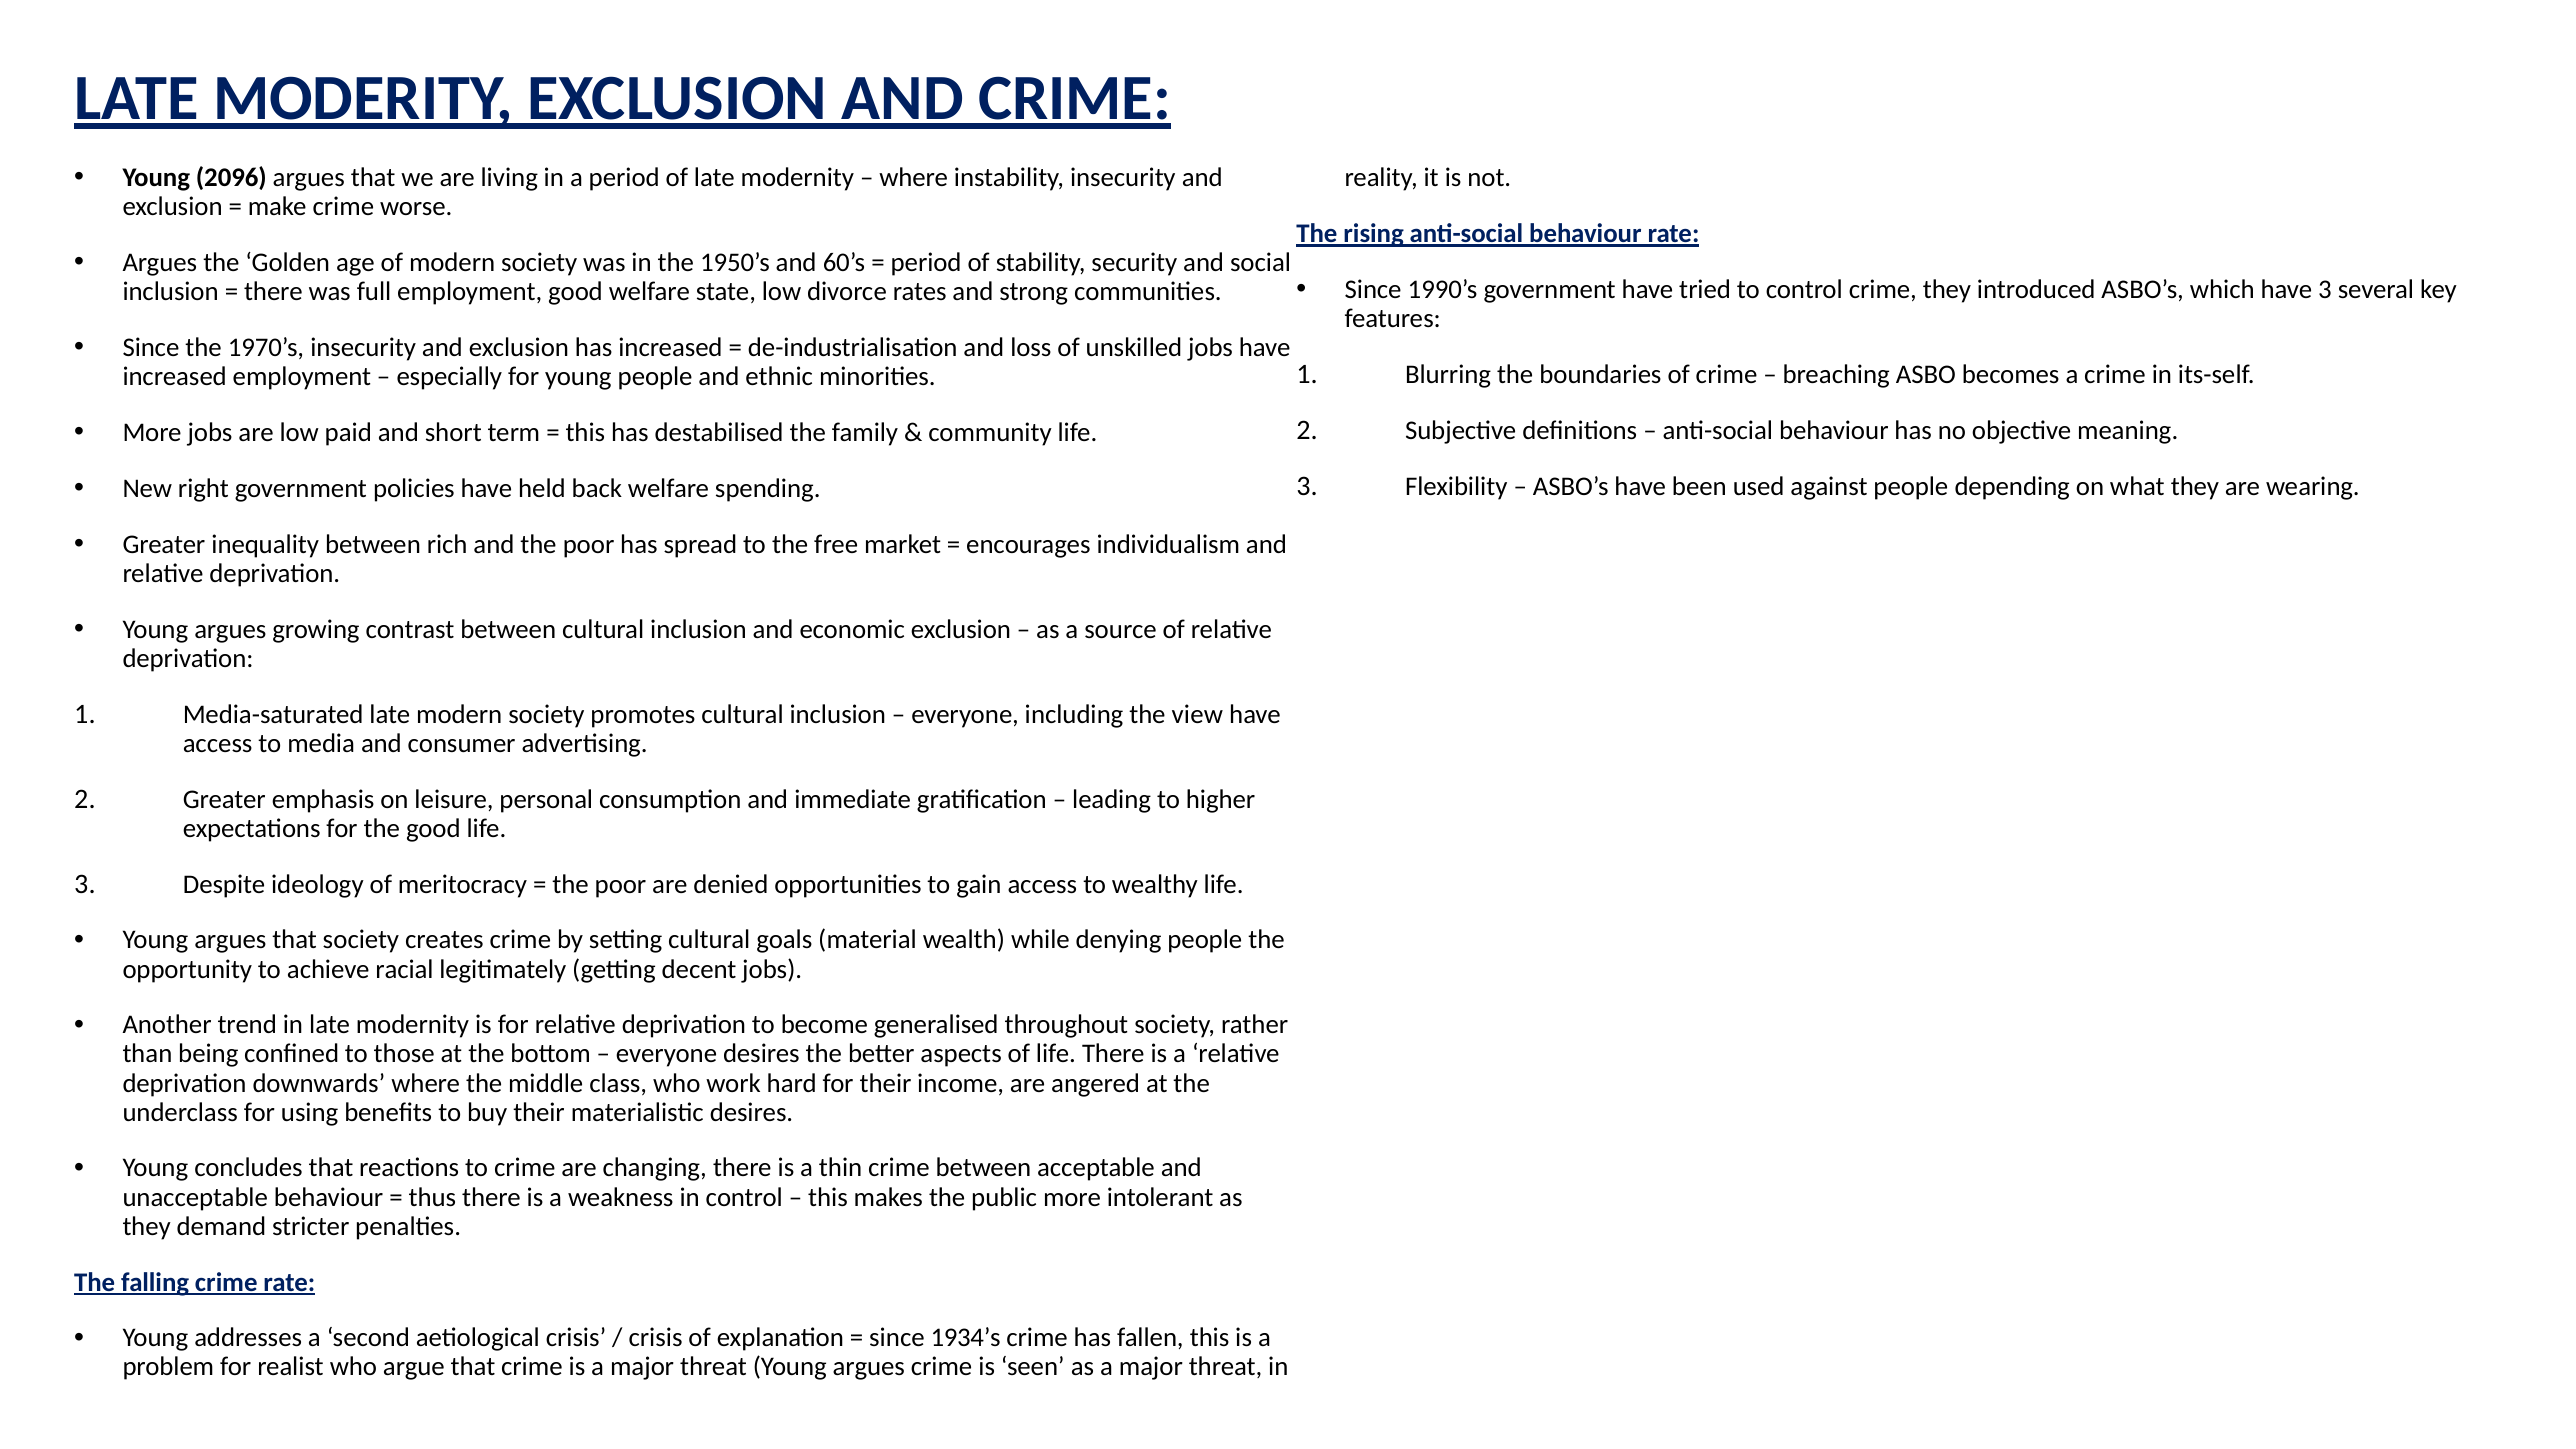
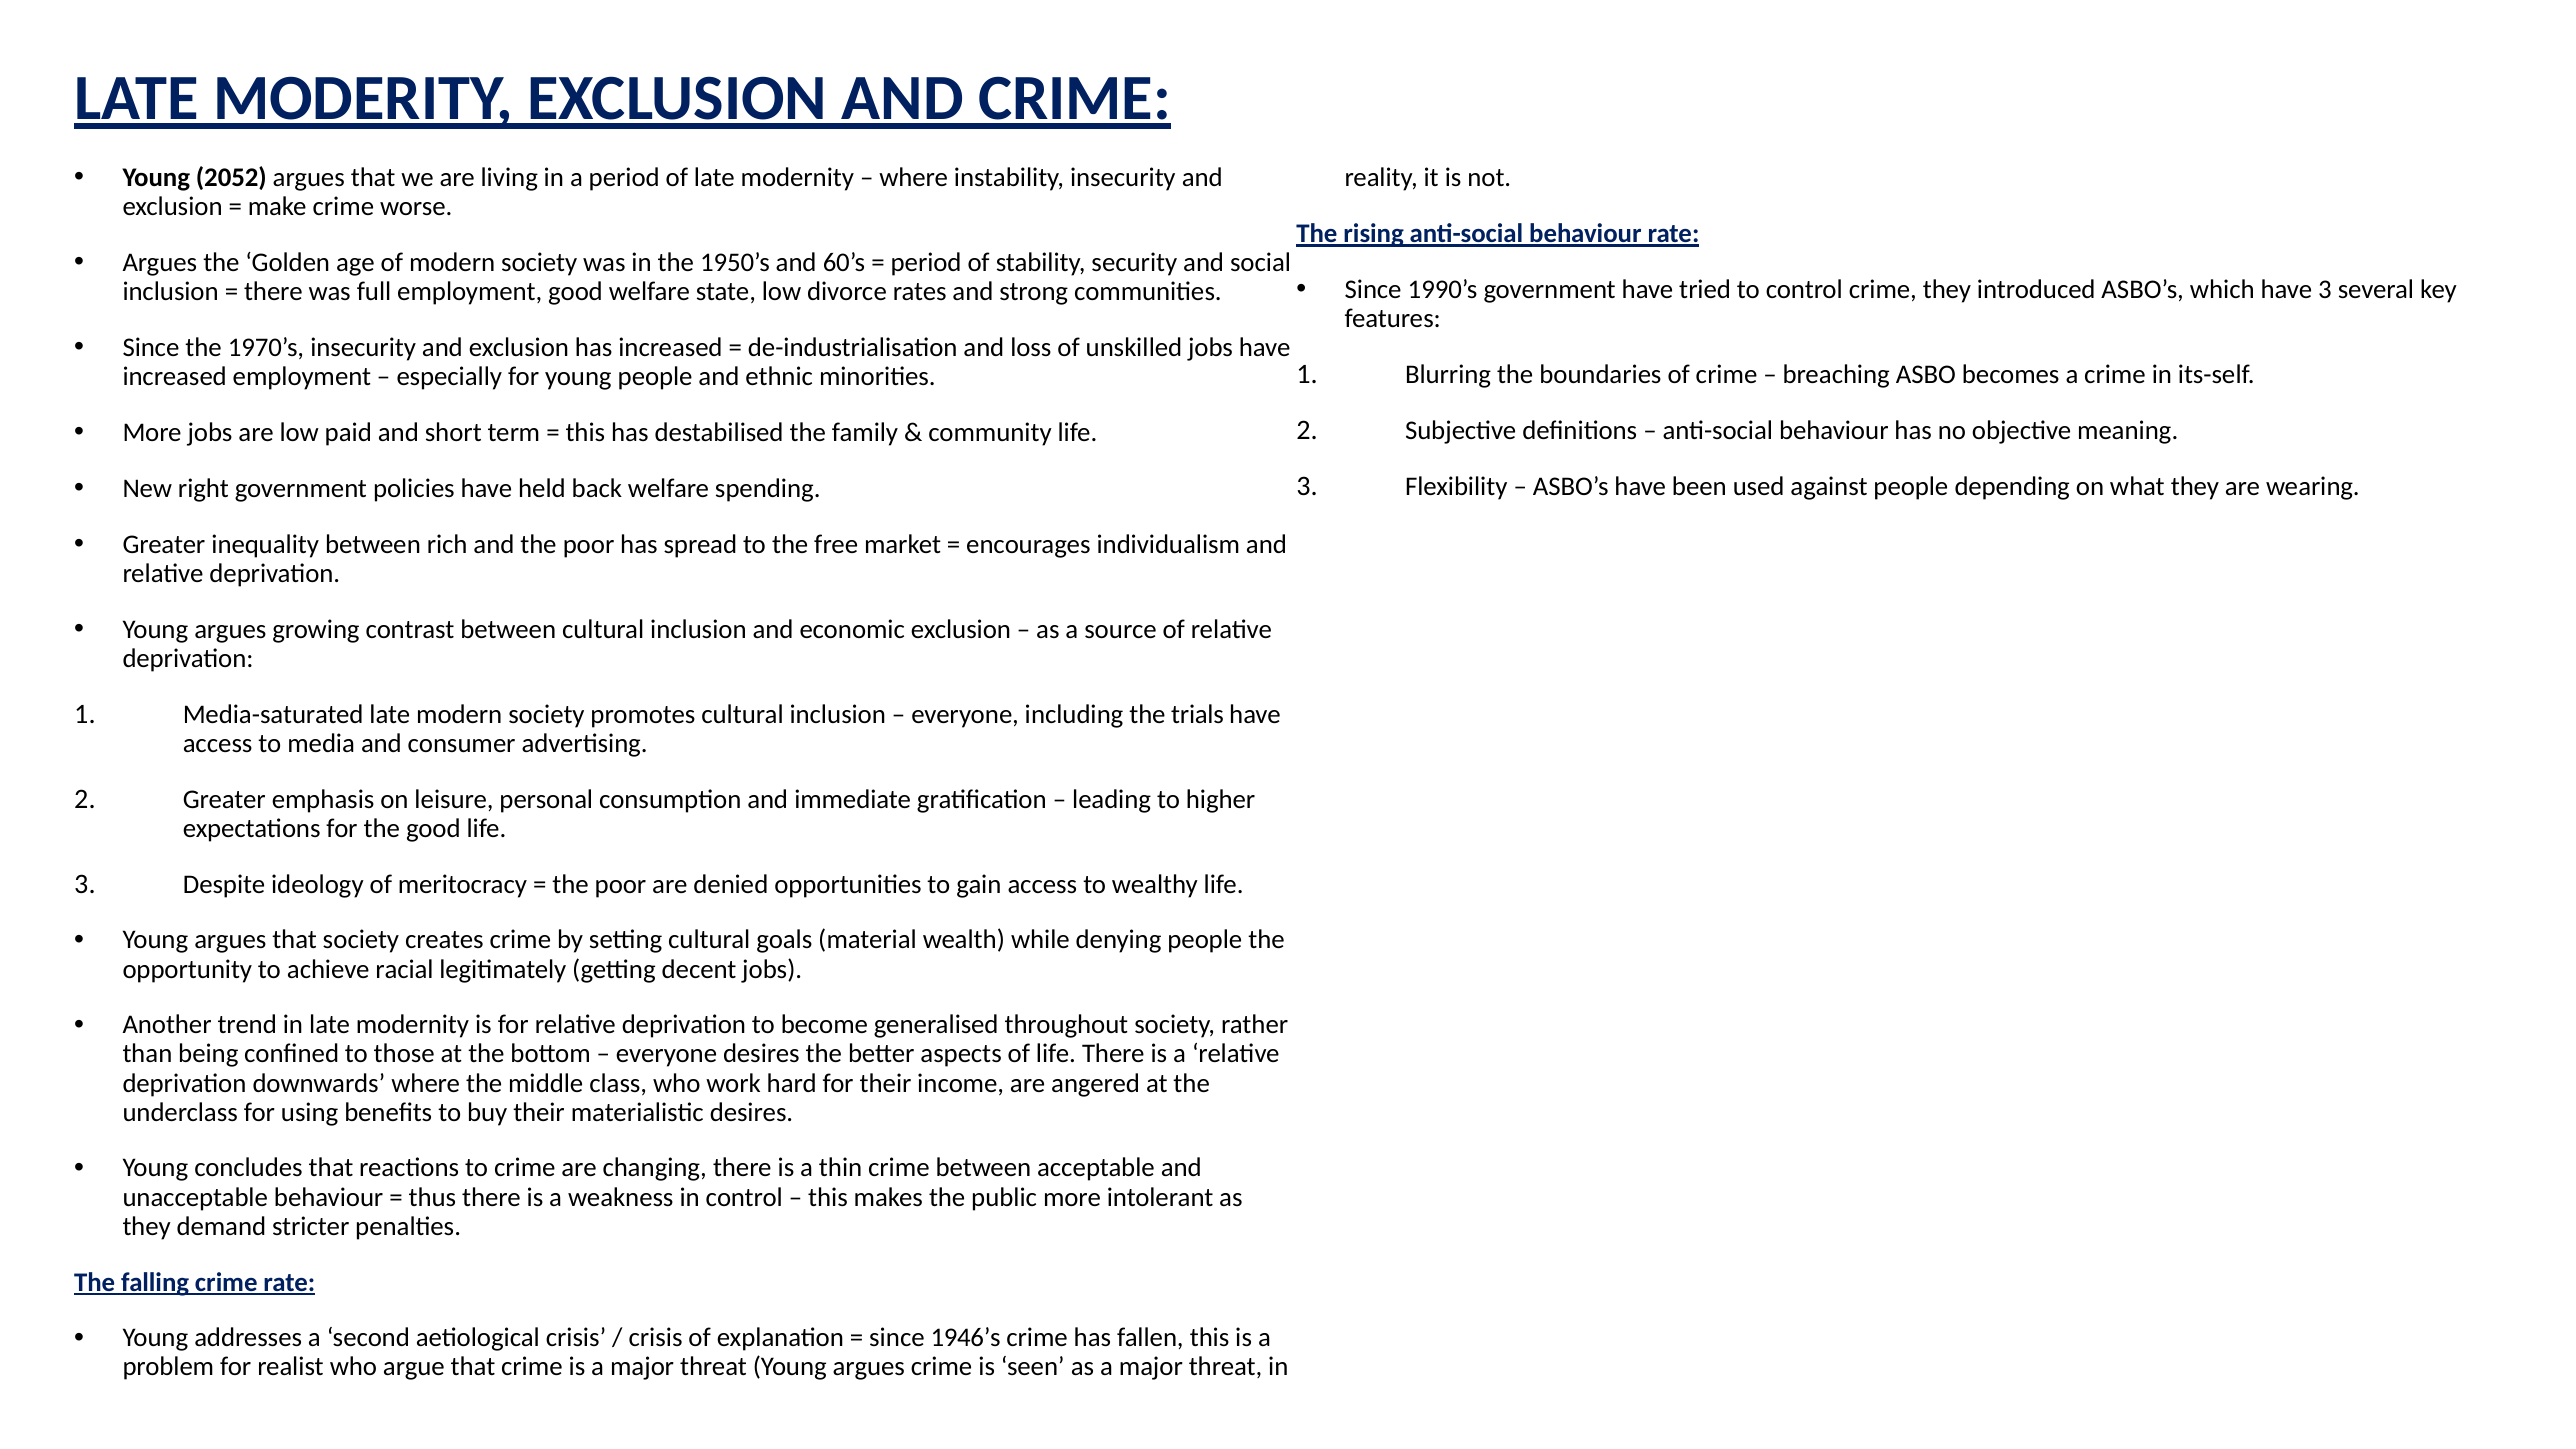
2096: 2096 -> 2052 (231, 178)
view: view -> trials (1198, 714)
1934’s: 1934’s -> 1946’s (966, 1338)
